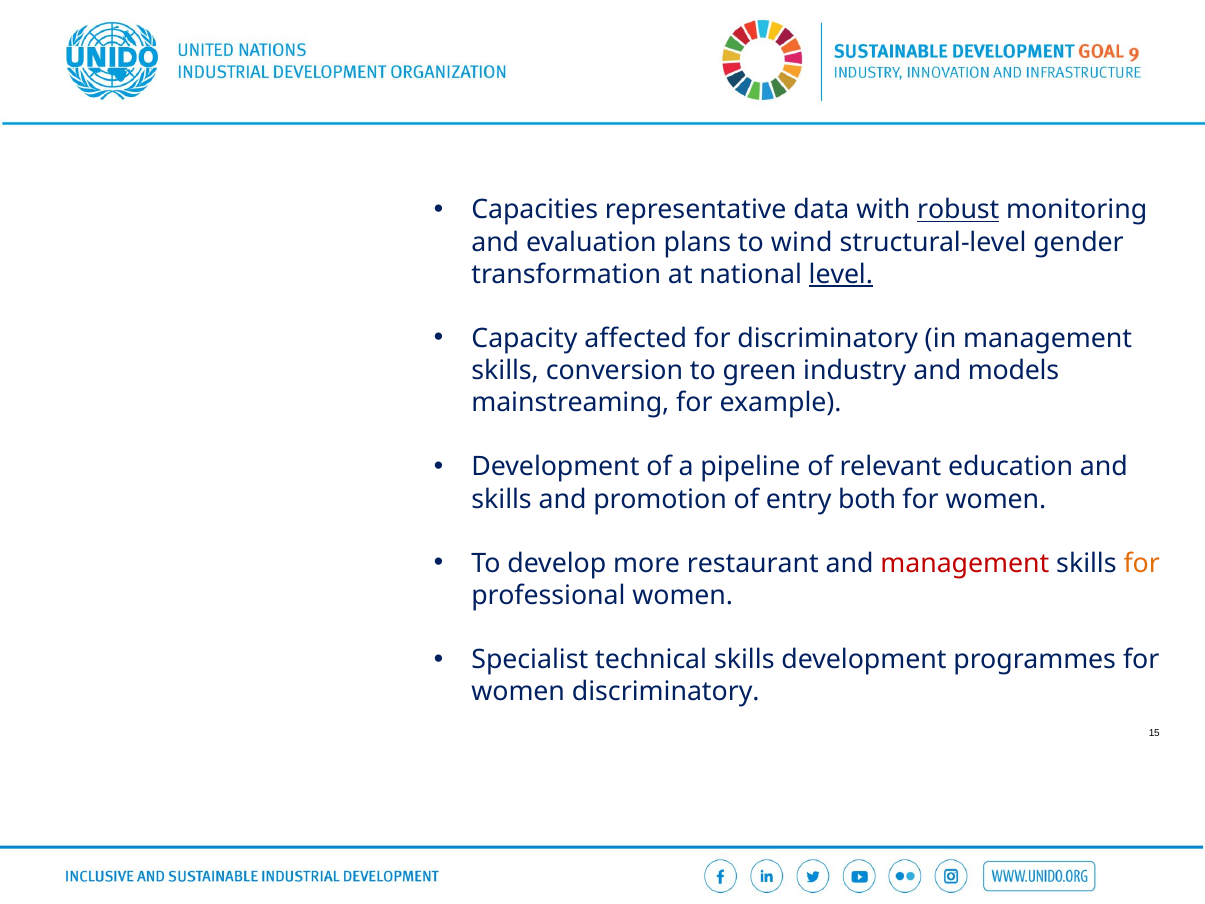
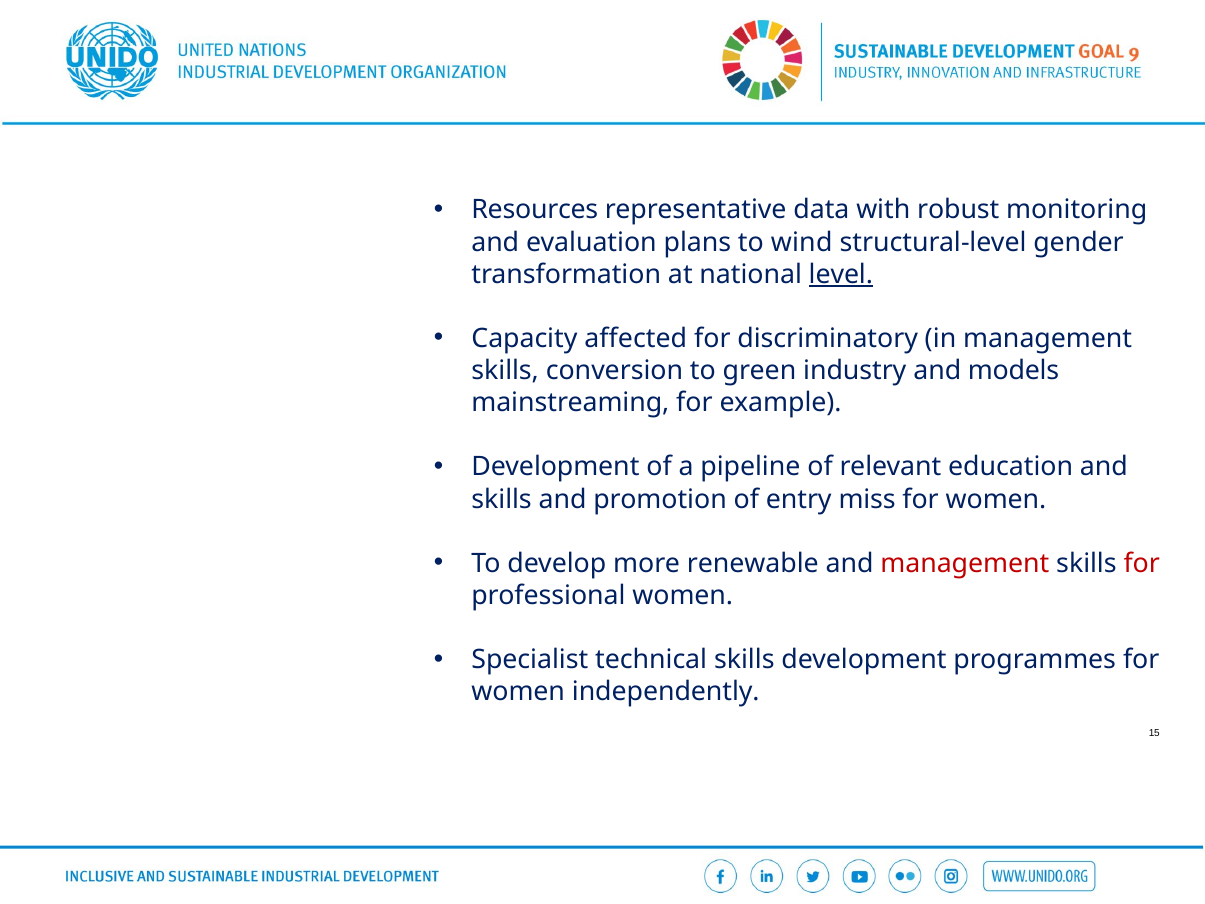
Capacities: Capacities -> Resources (535, 210)
robust underline: present -> none (958, 210)
both: both -> miss (867, 499)
restaurant: restaurant -> renewable (753, 563)
for colour: orange -> red (1142, 563)
women discriminatory: discriminatory -> independently (666, 692)
